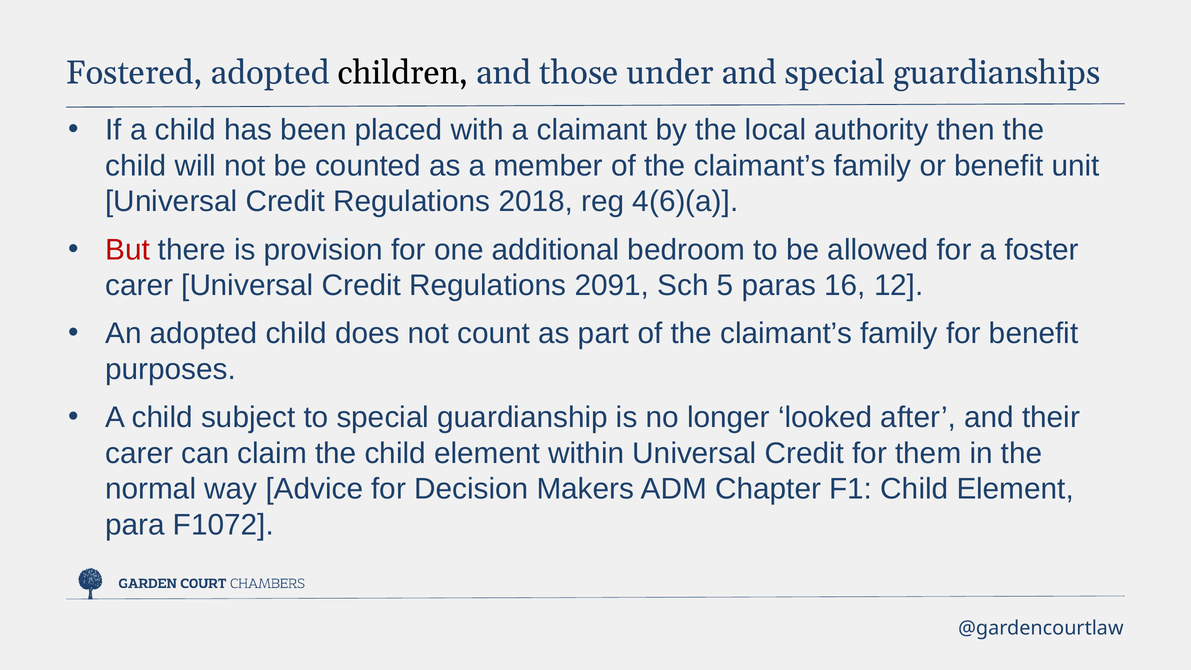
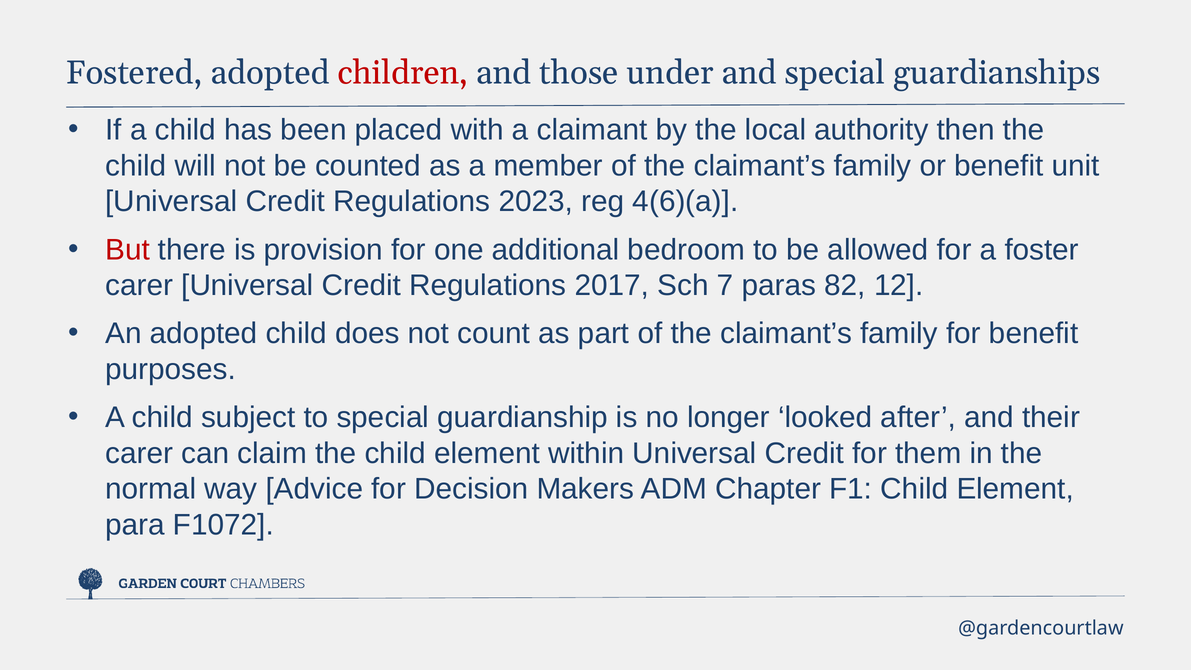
children colour: black -> red (403, 73)
2018: 2018 -> 2023 (536, 202)
2091: 2091 -> 2017 (612, 285)
5: 5 -> 7 (725, 285)
16: 16 -> 82 (845, 285)
